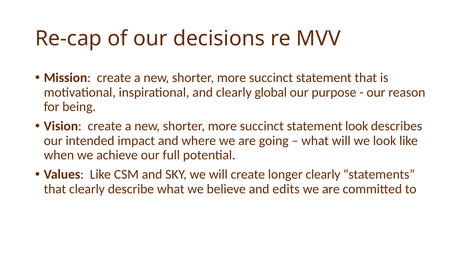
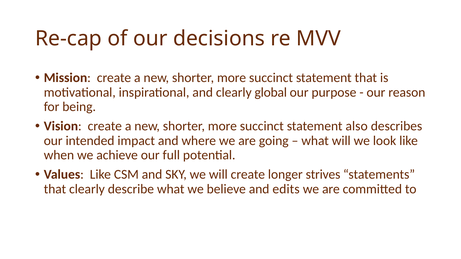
statement look: look -> also (357, 126)
longer clearly: clearly -> strives (323, 175)
